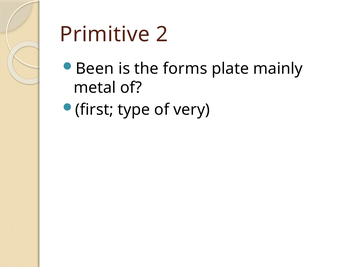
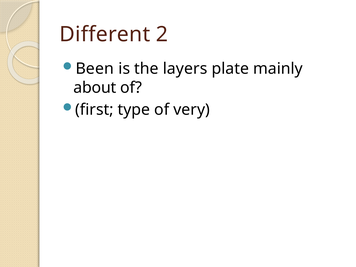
Primitive: Primitive -> Different (105, 34)
forms: forms -> layers (185, 69)
metal: metal -> about (95, 88)
